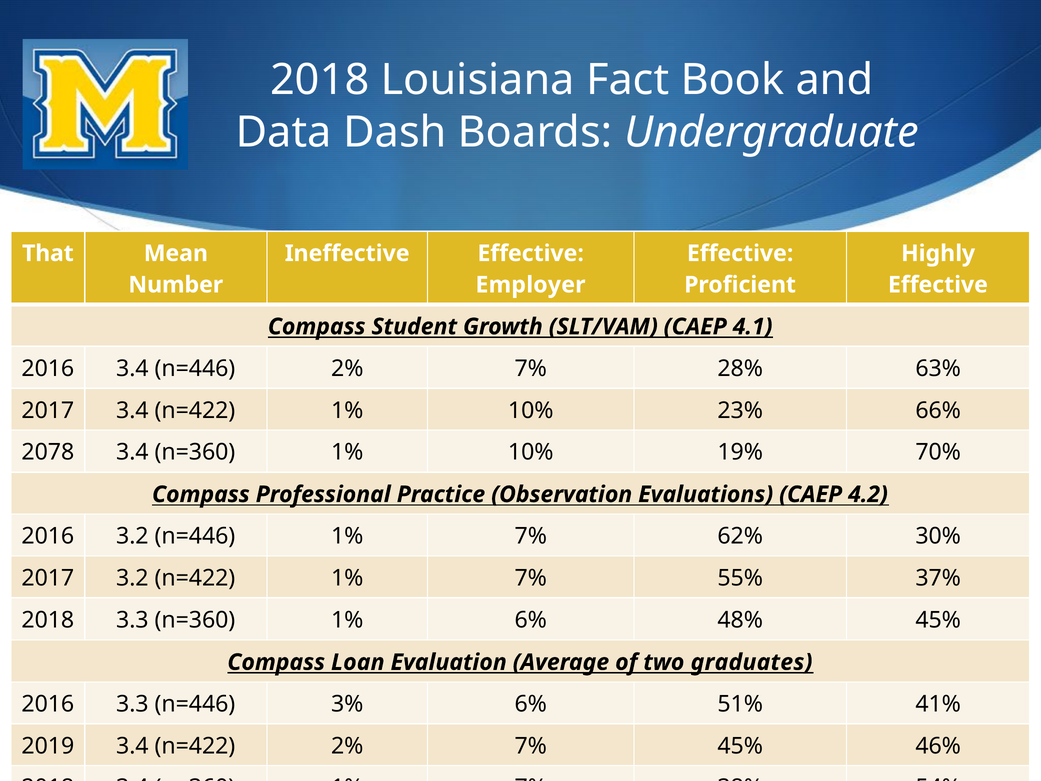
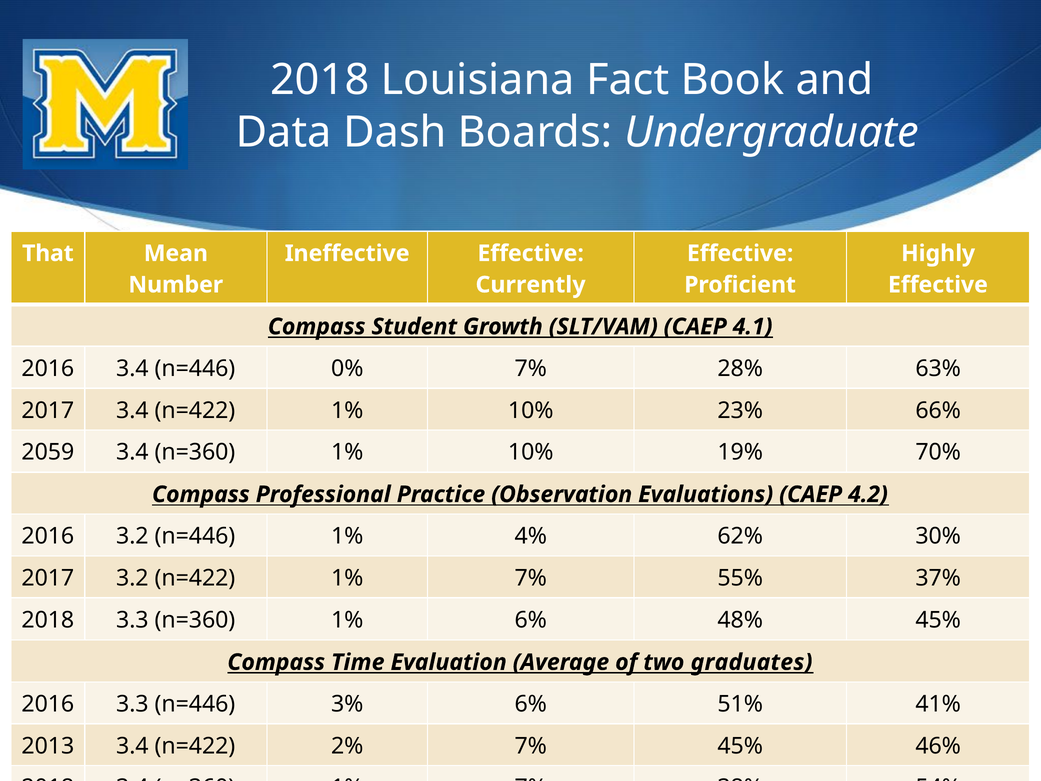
Employer: Employer -> Currently (531, 285)
n=446 2%: 2% -> 0% (347, 368)
2078: 2078 -> 2059 (48, 452)
n=446 1% 7%: 7% -> 4% (531, 536)
Loan: Loan -> Time (358, 662)
2019: 2019 -> 2013 (48, 746)
